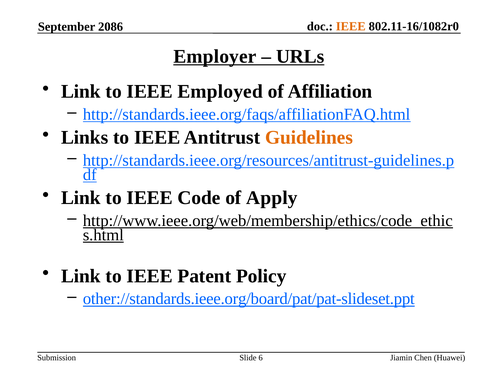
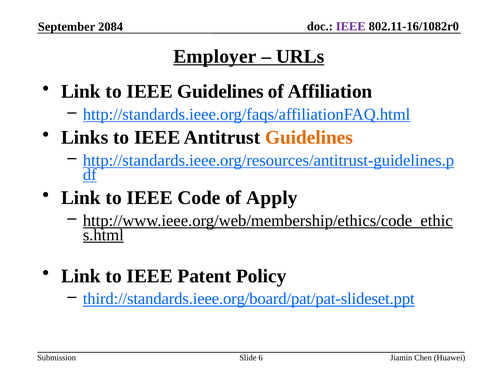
IEEE colour: orange -> purple (351, 27)
2086: 2086 -> 2084 (111, 27)
IEEE Employed: Employed -> Guidelines (220, 92)
other://standards.ieee.org/board/pat/pat-slideset.ppt: other://standards.ieee.org/board/pat/pat-slideset.ppt -> third://standards.ieee.org/board/pat/pat-slideset.ppt (249, 299)
